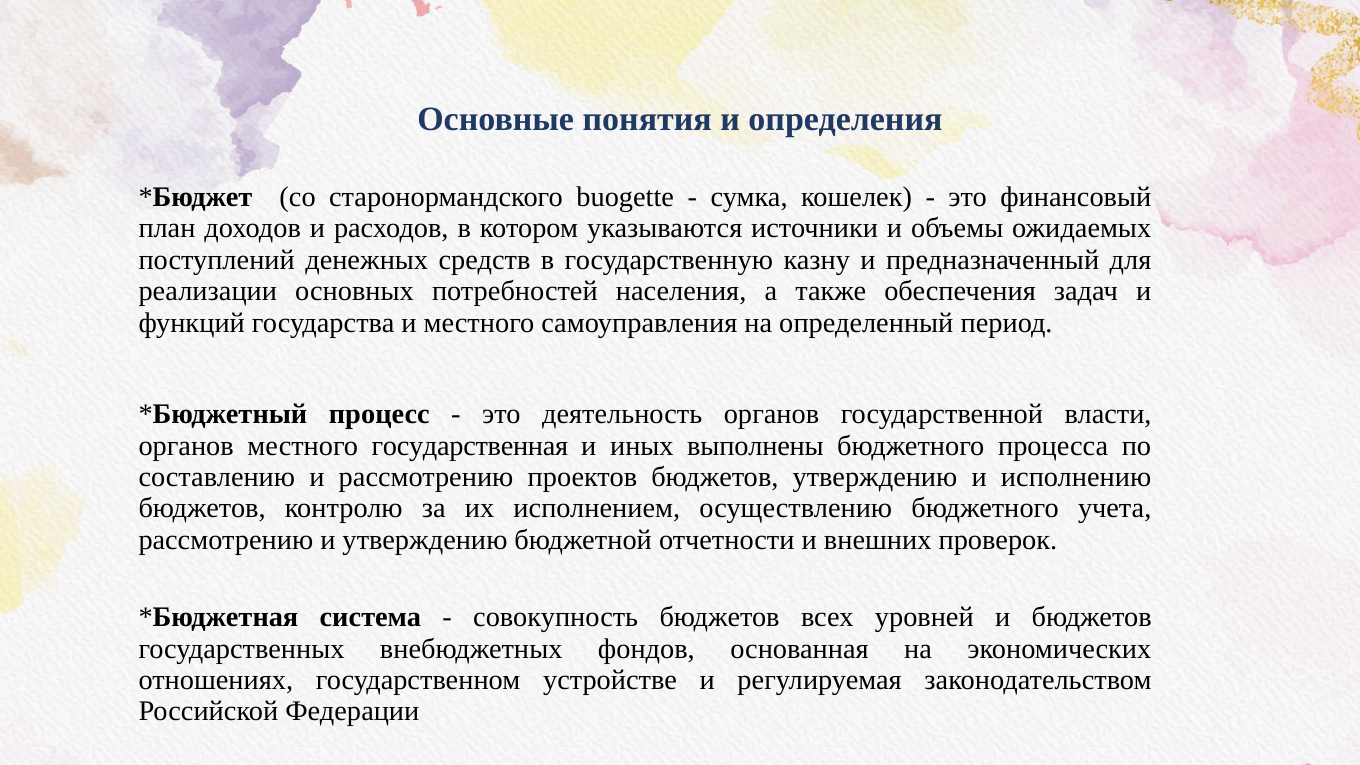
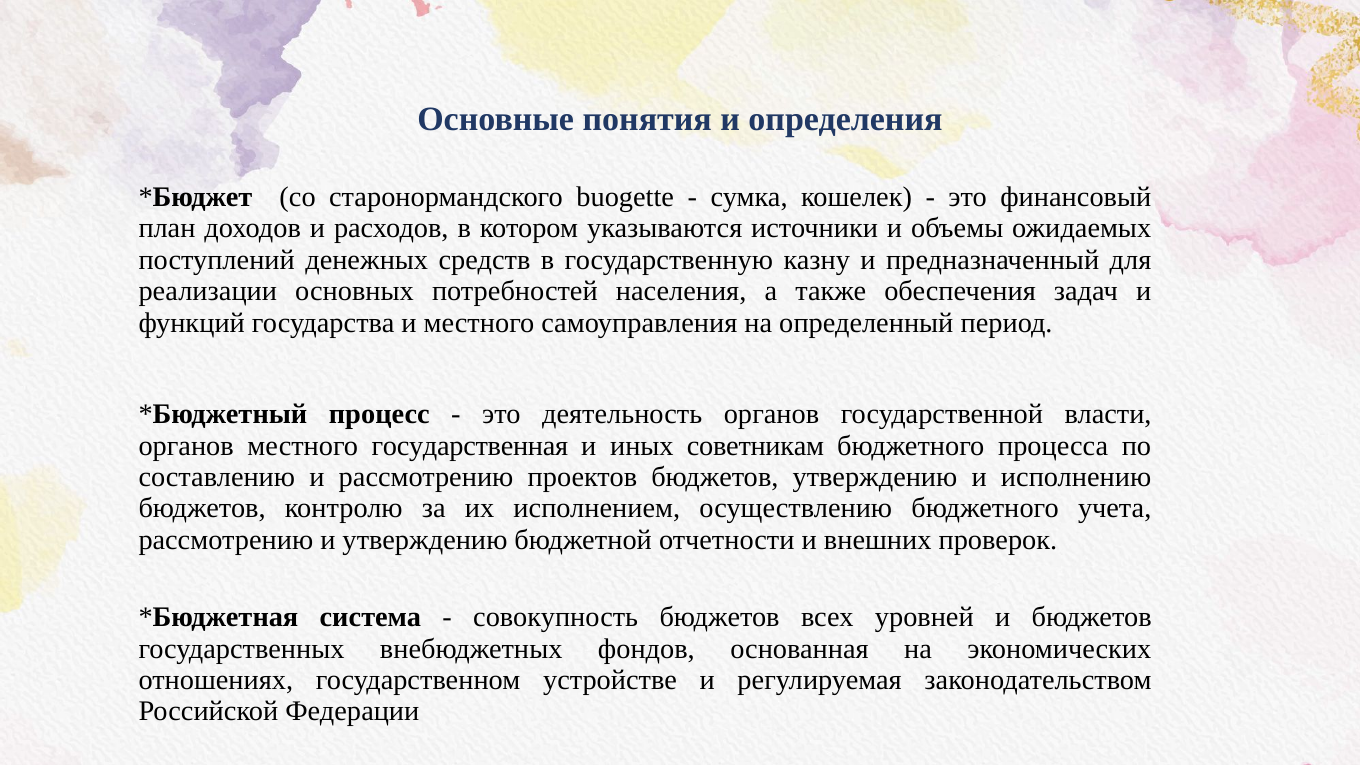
выполнены: выполнены -> советникам (756, 446)
